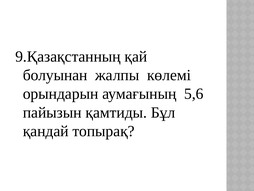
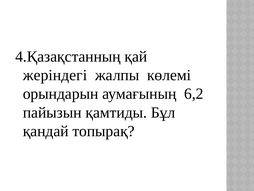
9.Қазақстанның: 9.Қазақстанның -> 4.Қазақстанның (68, 56)
болуынан: болуынан -> жеріндегі (55, 75)
5,6: 5,6 -> 6,2 (194, 94)
